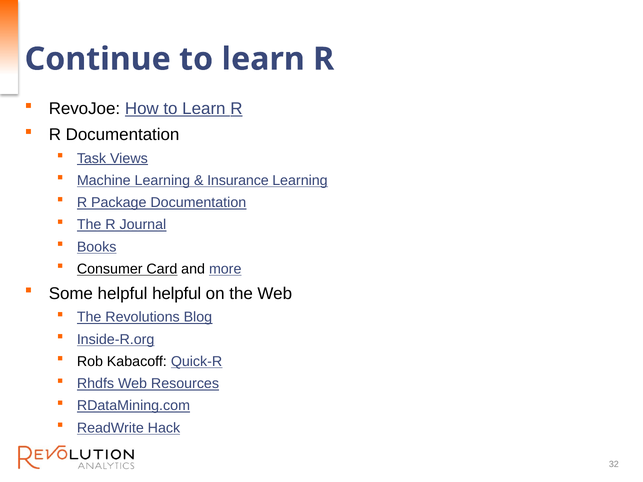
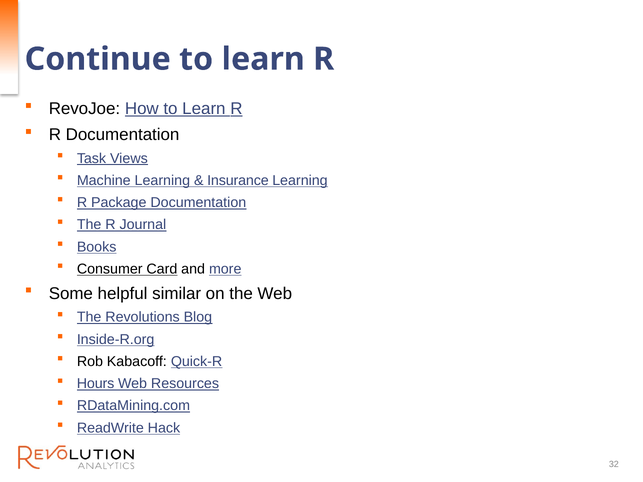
helpful helpful: helpful -> similar (177, 294)
Rhdfs: Rhdfs -> Hours (96, 384)
